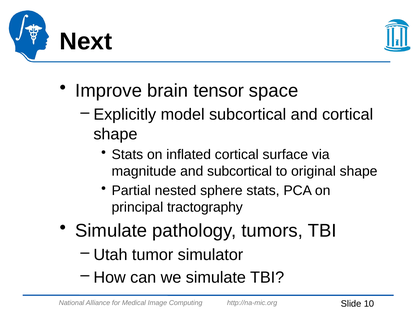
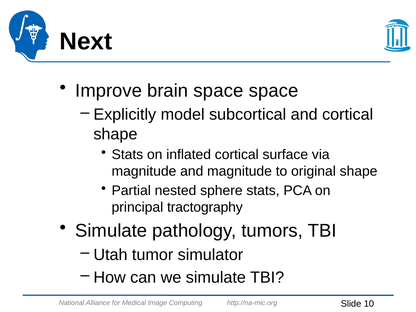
brain tensor: tensor -> space (219, 91)
and subcortical: subcortical -> magnitude (240, 171)
